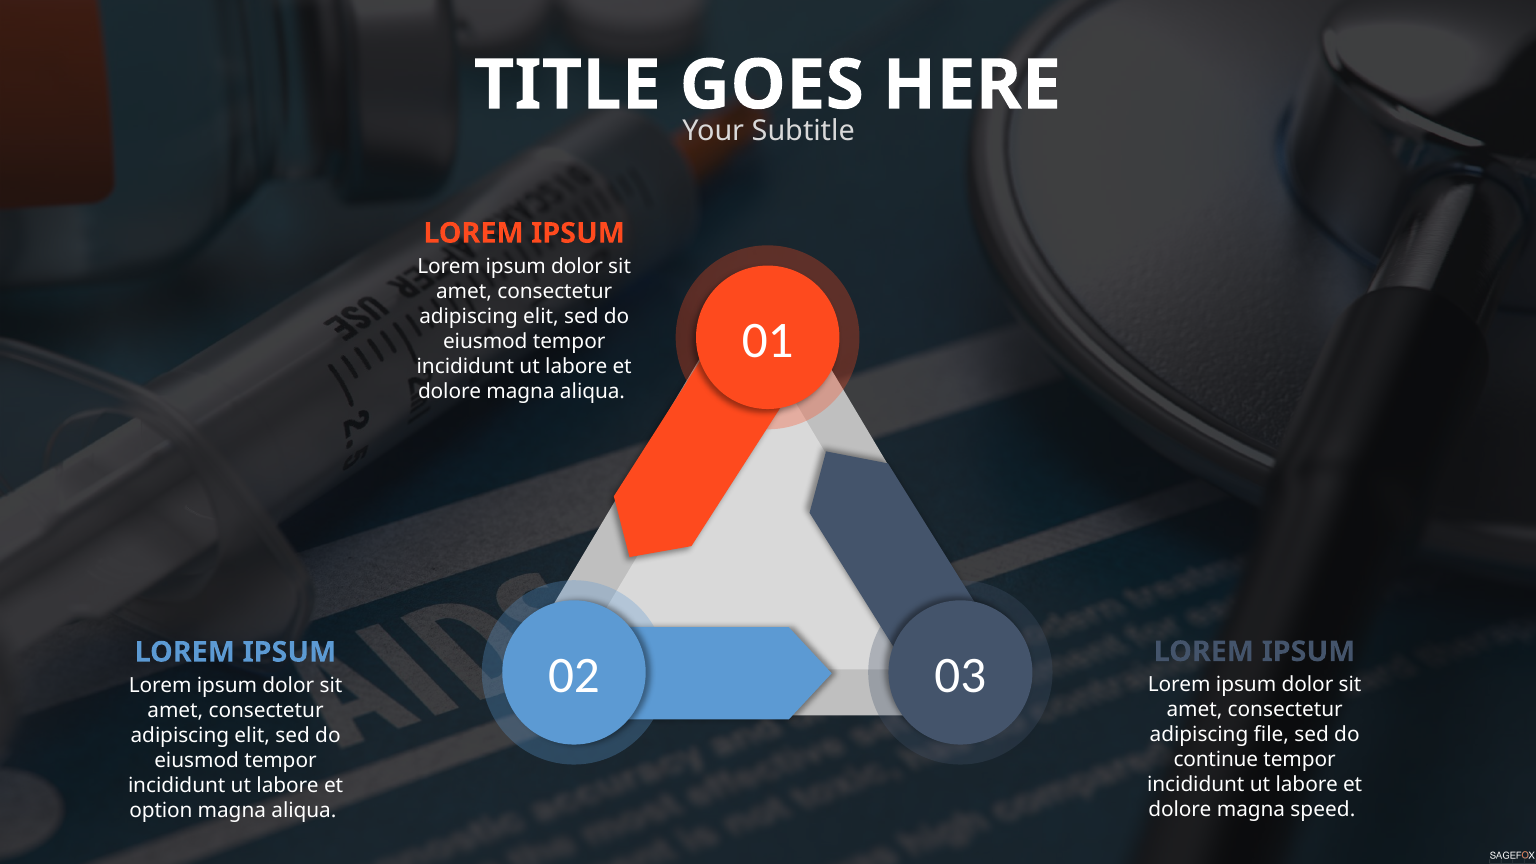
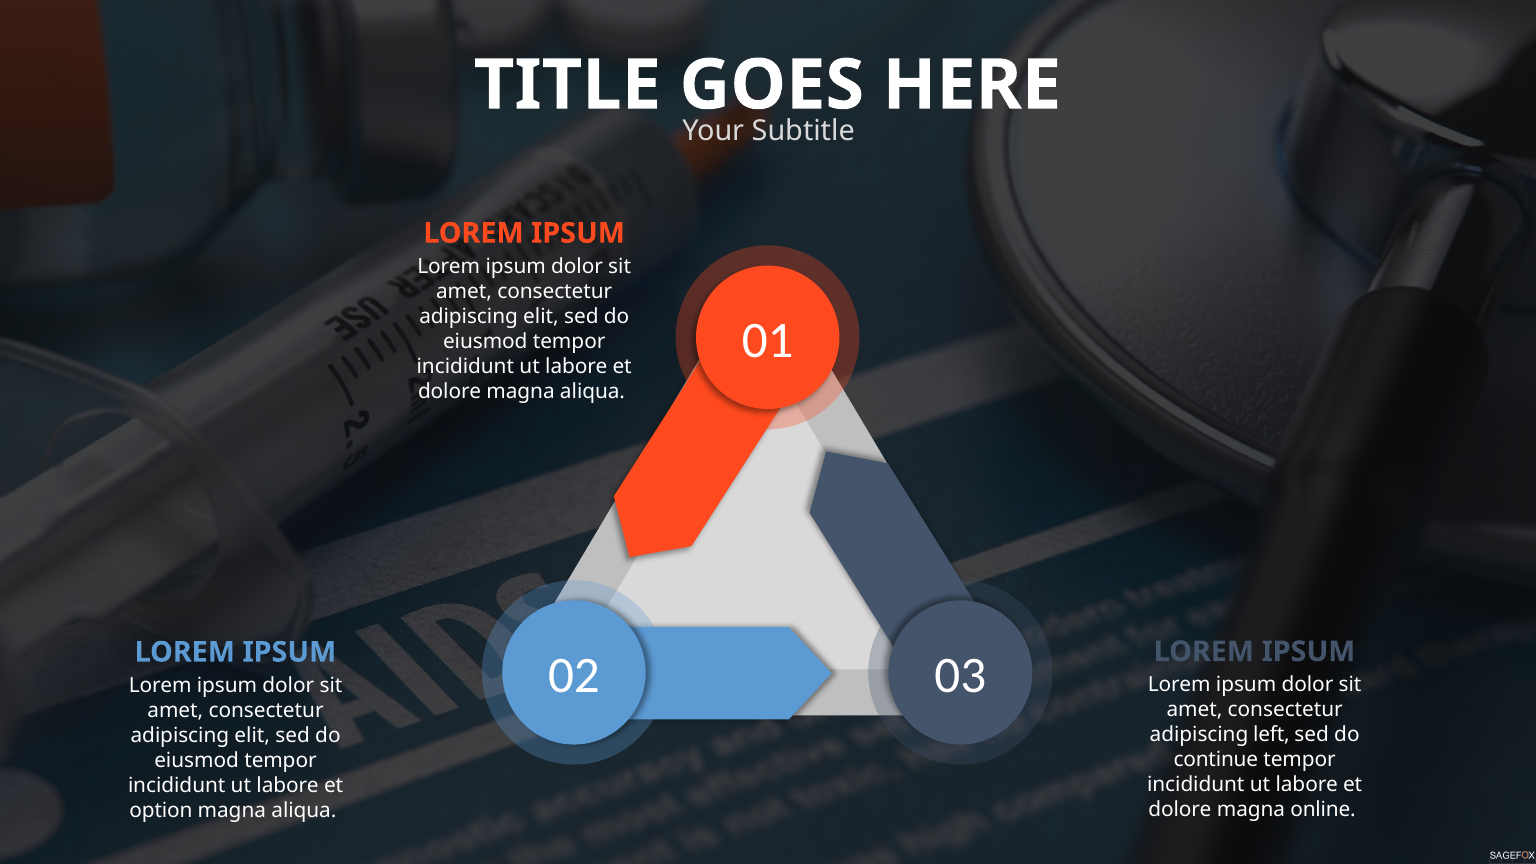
file: file -> left (1271, 735)
speed: speed -> online (1323, 810)
